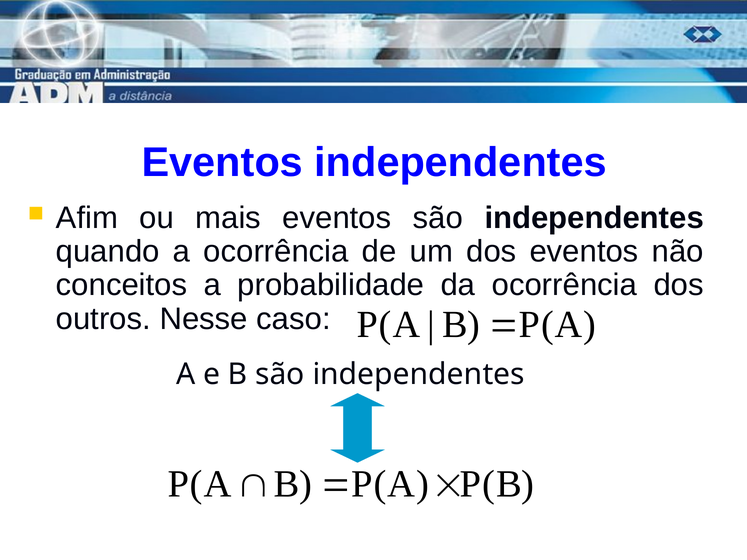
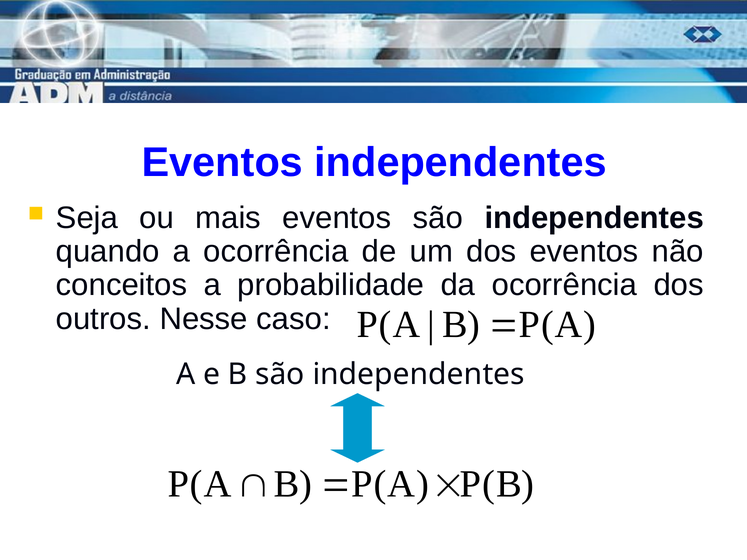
Afim: Afim -> Seja (87, 218)
